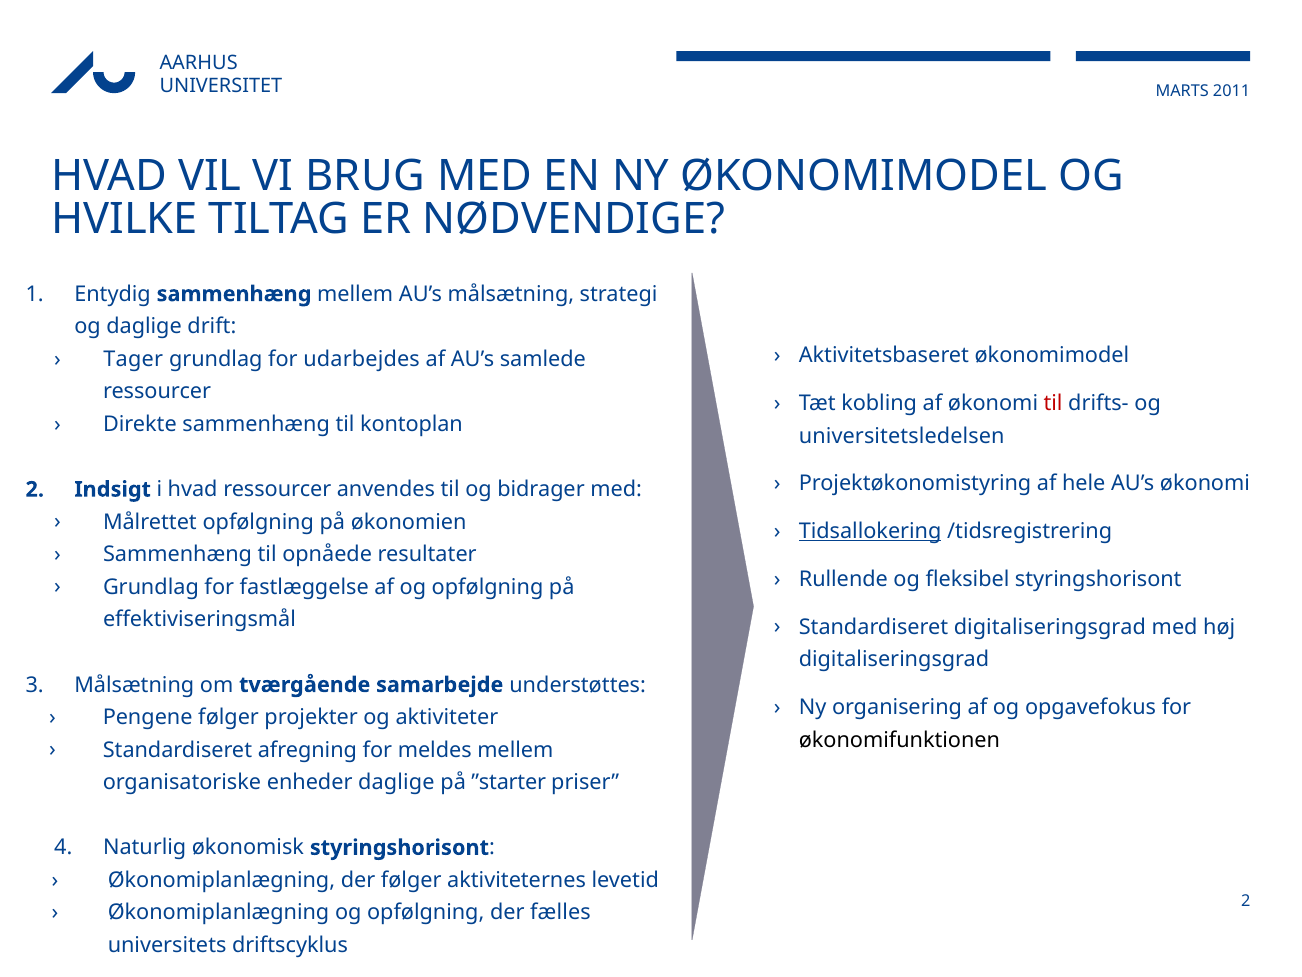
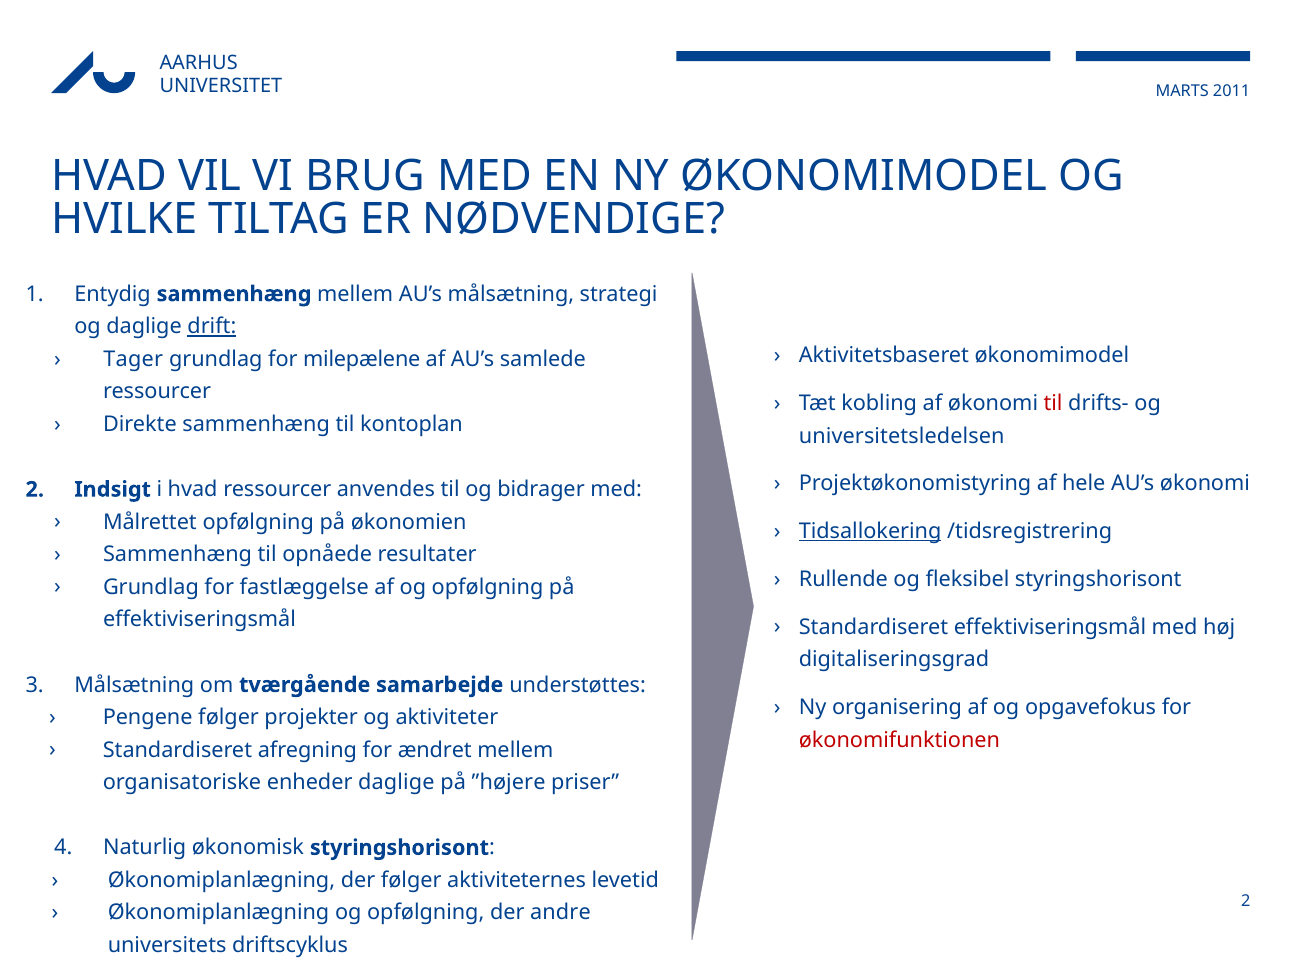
drift underline: none -> present (212, 326)
udarbejdes: udarbejdes -> milepælene (362, 359)
Standardiseret digitaliseringsgrad: digitaliseringsgrad -> effektiviseringsmål (1050, 627)
økonomifunktionen colour: black -> red (899, 739)
meldes: meldes -> ændret (435, 750)
”starter: ”starter -> ”højere (509, 782)
fælles: fælles -> andre (560, 912)
